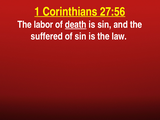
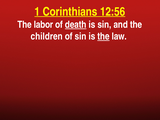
27:56: 27:56 -> 12:56 (113, 12)
suffered: suffered -> children (47, 36)
the underline: none -> present (103, 36)
